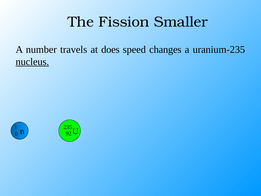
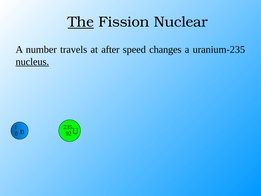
The underline: none -> present (81, 22)
Smaller: Smaller -> Nuclear (181, 22)
does: does -> after (110, 49)
